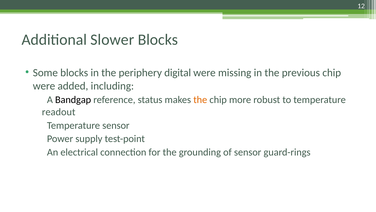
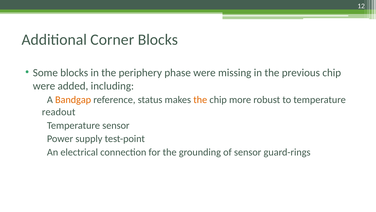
Slower: Slower -> Corner (112, 40)
digital: digital -> phase (178, 73)
Bandgap colour: black -> orange (73, 100)
